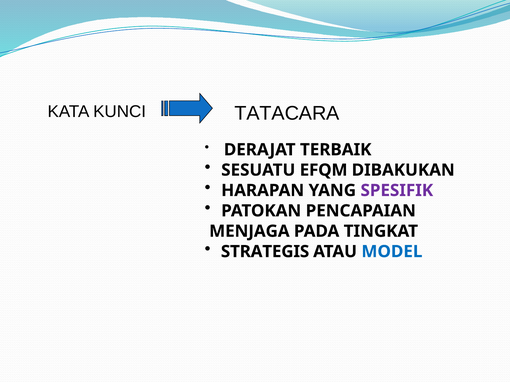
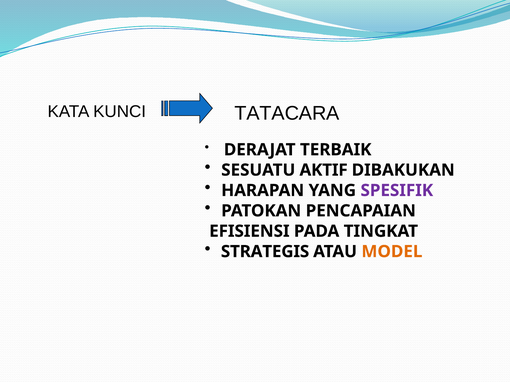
EFQM: EFQM -> AKTIF (324, 170)
MENJAGA: MENJAGA -> EFISIENSI (249, 231)
MODEL colour: blue -> orange (392, 252)
